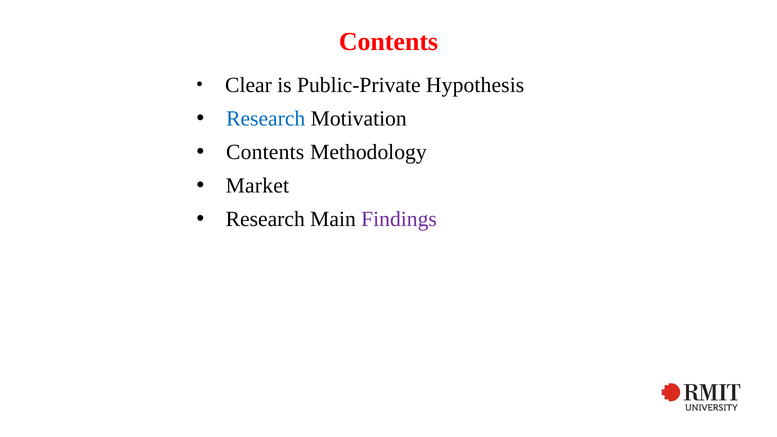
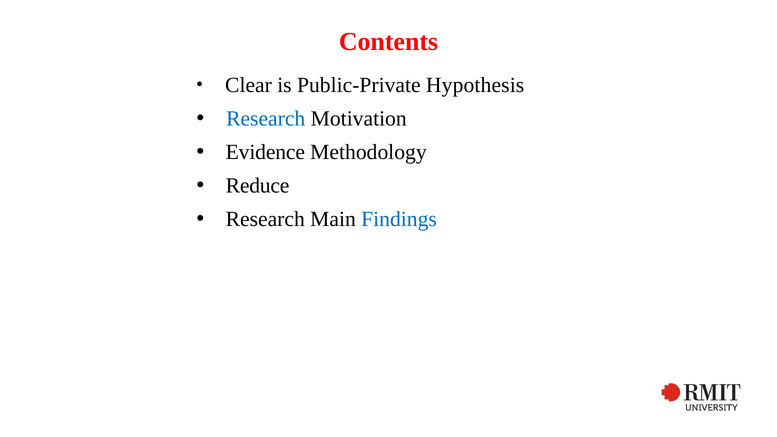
Contents: Contents -> Evidence (265, 152)
Market: Market -> Reduce (258, 186)
Findings colour: purple -> blue (399, 219)
